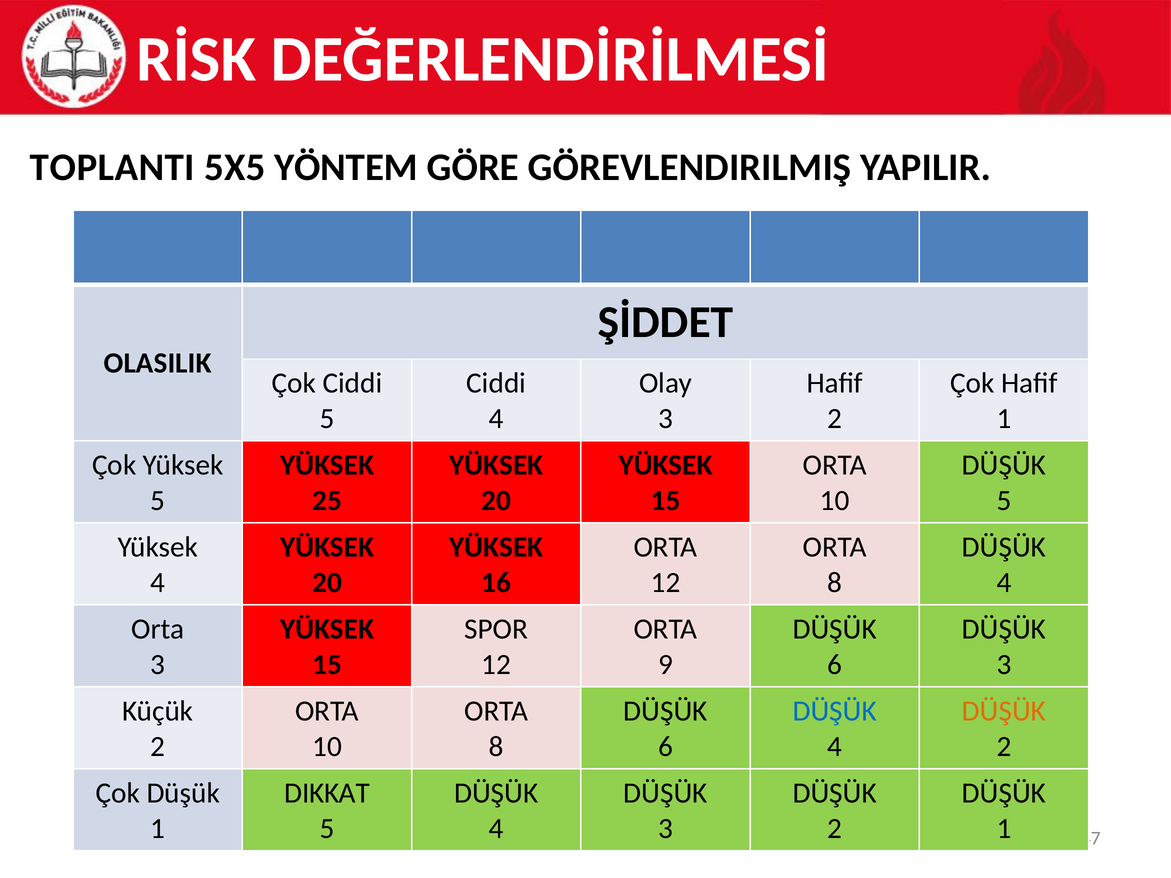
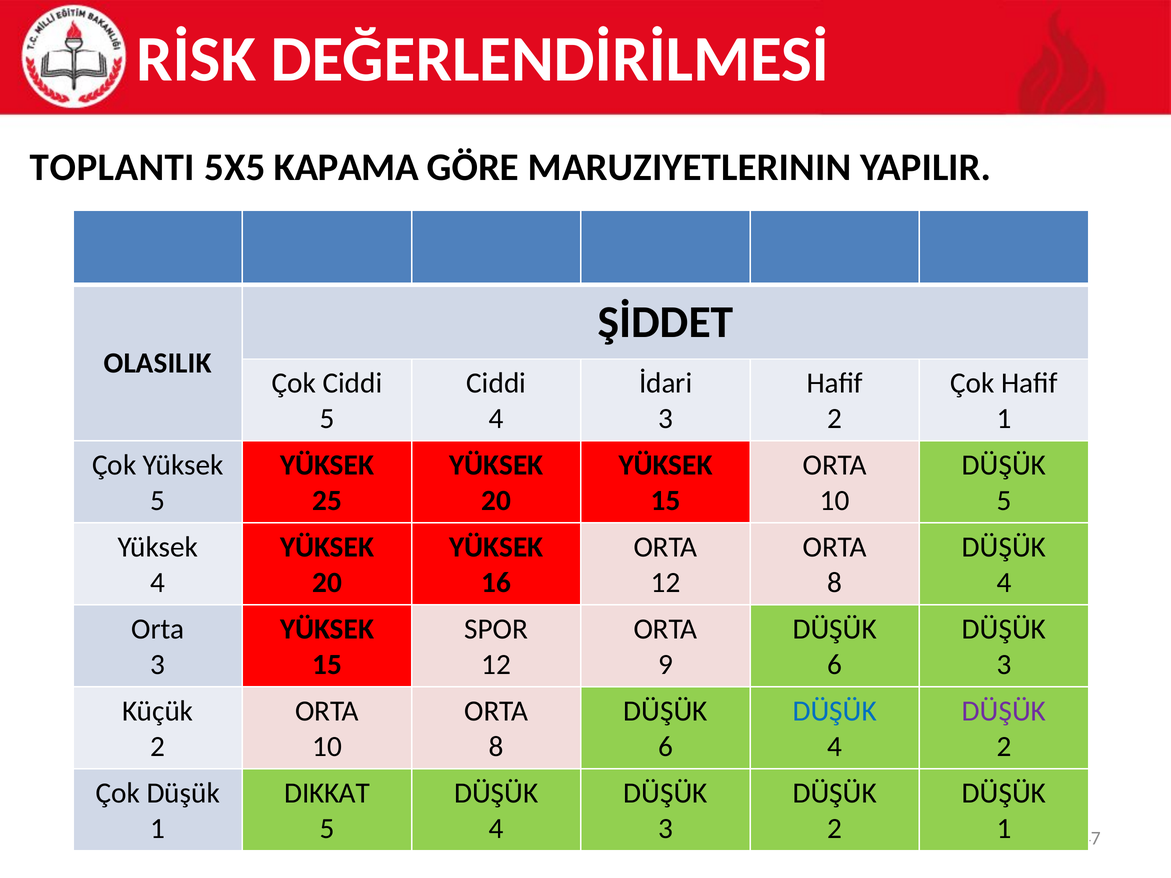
YÖNTEM: YÖNTEM -> KAPAMA (346, 168)
GÖREVLENDIRILMIŞ: GÖREVLENDIRILMIŞ -> MARUZIYETLERININ (690, 168)
Olay: Olay -> İdari (666, 383)
DÜŞÜK colour: orange -> purple (1004, 711)
